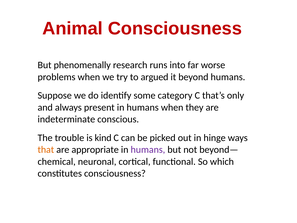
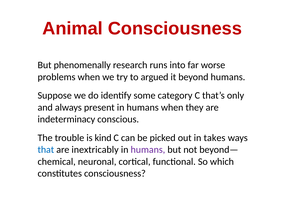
indeterminate: indeterminate -> indeterminacy (66, 119)
hinge: hinge -> takes (215, 138)
that colour: orange -> blue (46, 150)
appropriate: appropriate -> inextricably (95, 150)
